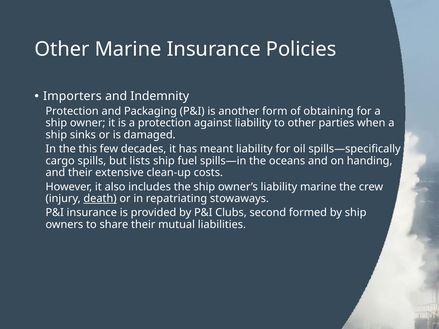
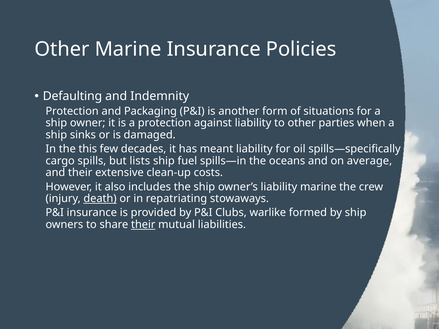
Importers: Importers -> Defaulting (72, 96)
obtaining: obtaining -> situations (329, 111)
handing: handing -> average (370, 161)
second: second -> warlike (268, 213)
their underline: none -> present (143, 225)
